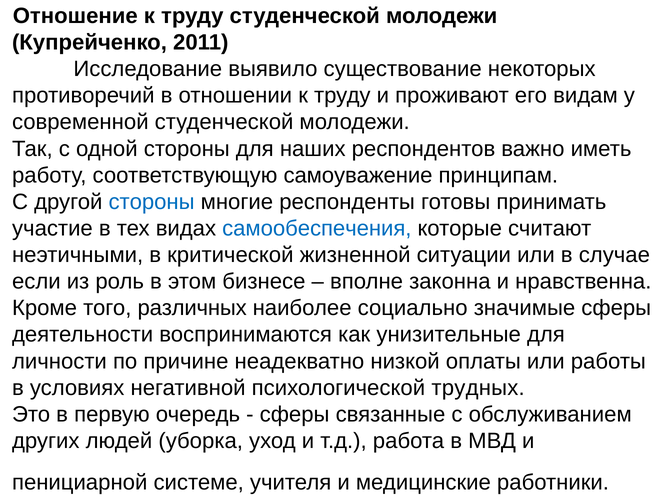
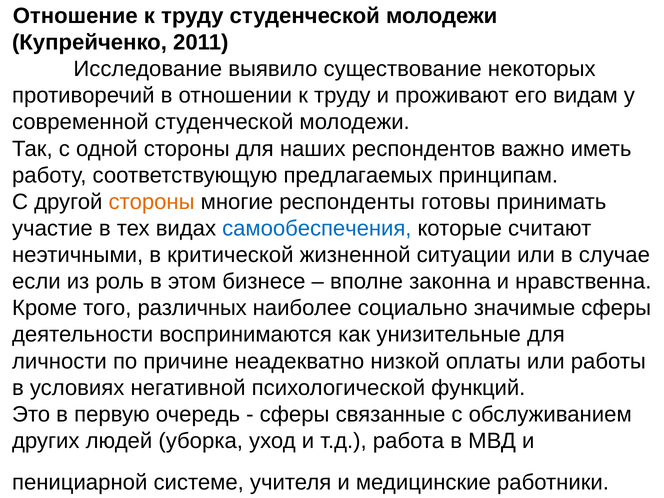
самоуважение: самоуважение -> предлагаемых (358, 175)
стороны colour: blue -> orange (152, 202)
трудных: трудных -> функций (478, 388)
